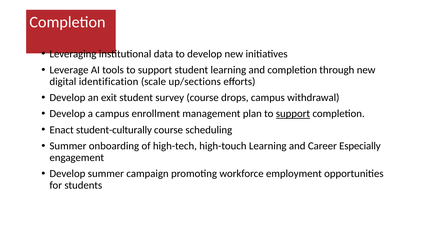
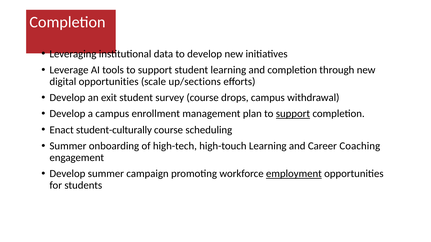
digital identification: identification -> opportunities (109, 82)
Especially: Especially -> Coaching (360, 146)
employment underline: none -> present (294, 174)
